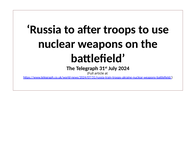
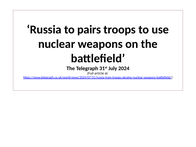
after: after -> pairs (89, 30)
